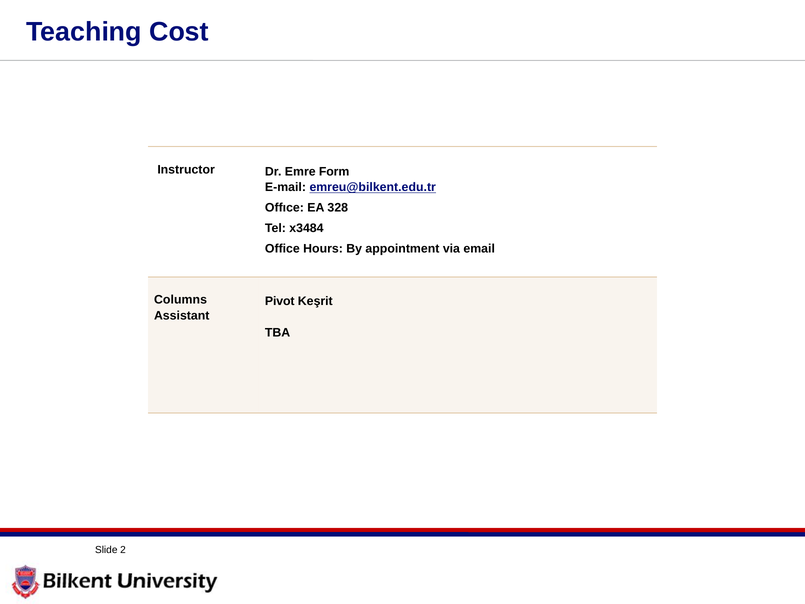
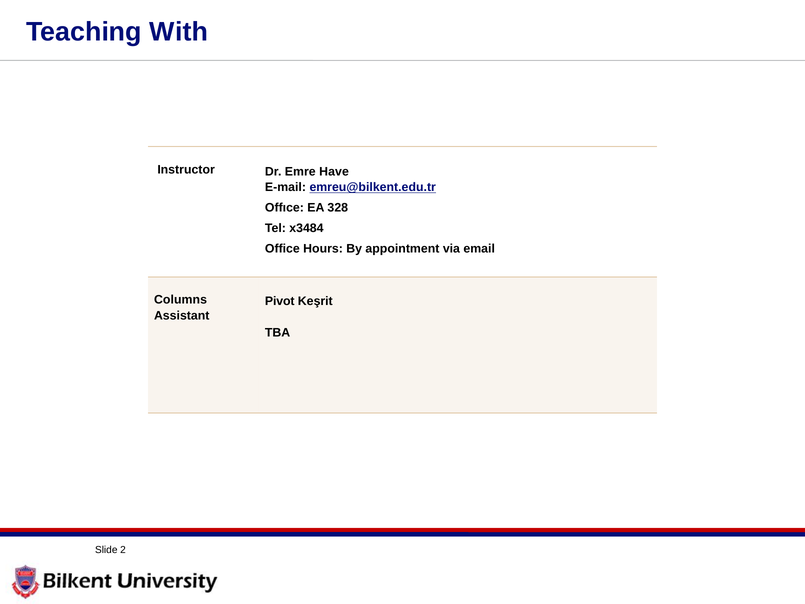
Cost: Cost -> With (179, 32)
Form: Form -> Have (334, 171)
